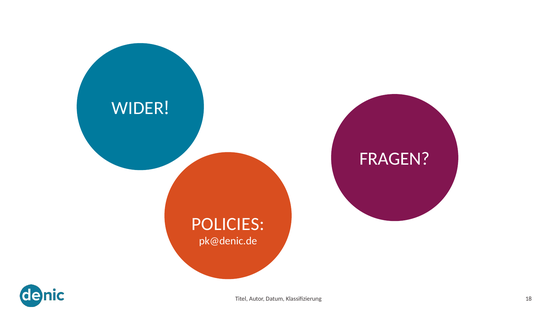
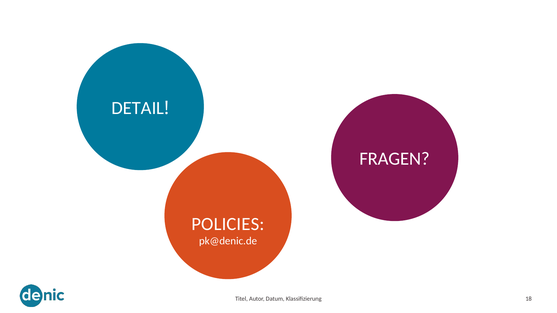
WIDER: WIDER -> DETAIL (138, 108)
